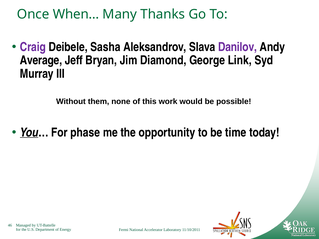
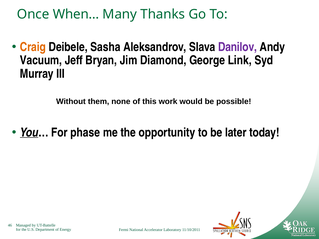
Craig colour: purple -> orange (33, 47)
Average: Average -> Vacuum (41, 60)
time: time -> later (236, 133)
